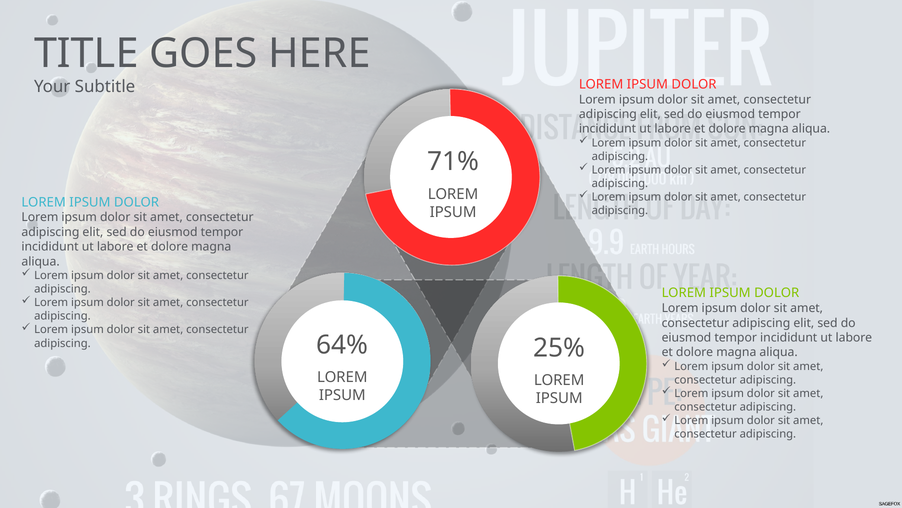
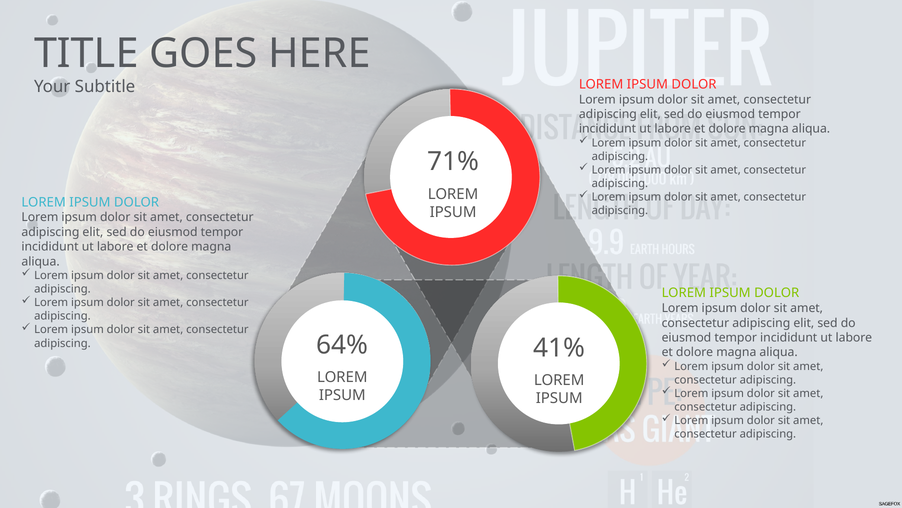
25%: 25% -> 41% (559, 347)
